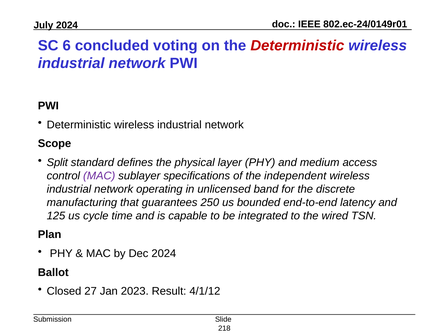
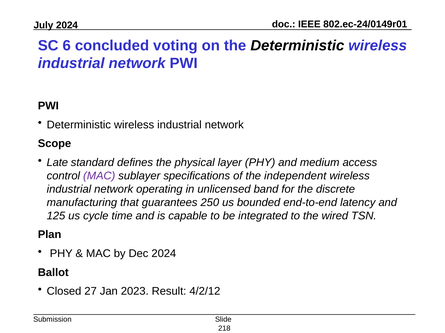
Deterministic colour: red -> black (297, 46)
Split: Split -> Late (57, 163)
4/1/12: 4/1/12 -> 4/2/12 (205, 292)
